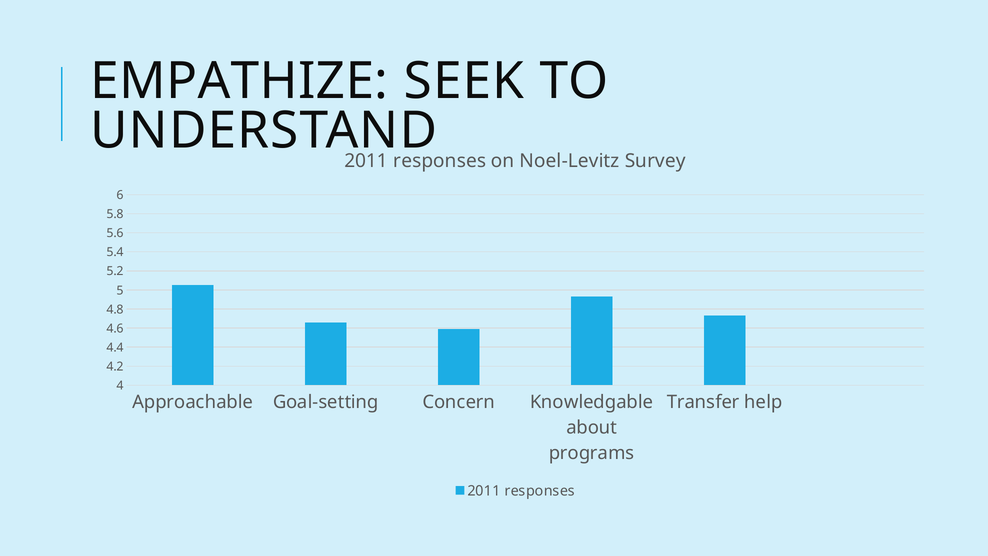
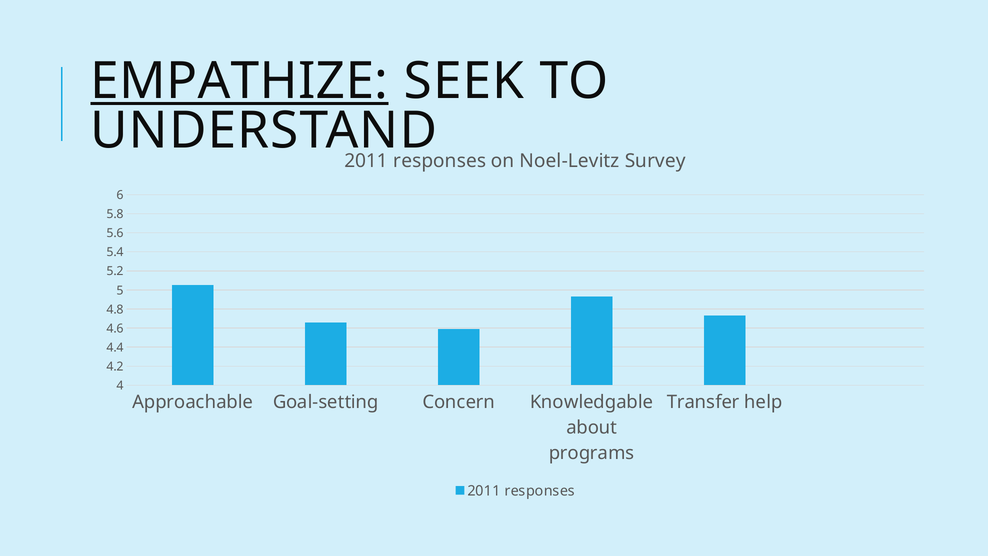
EMPATHIZE underline: none -> present (239, 81)
